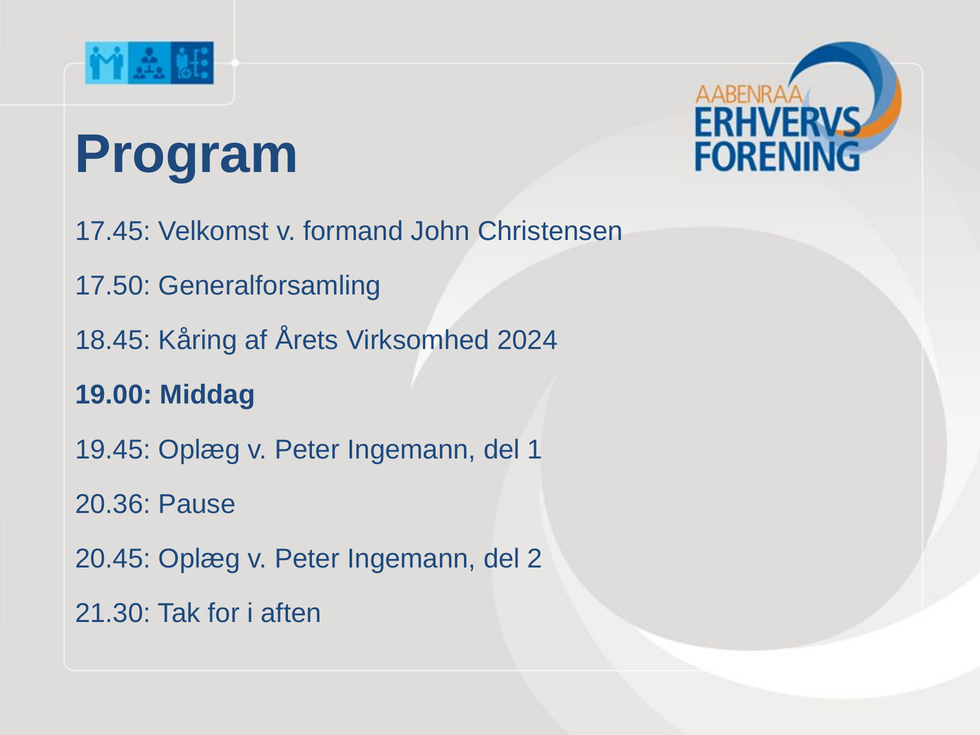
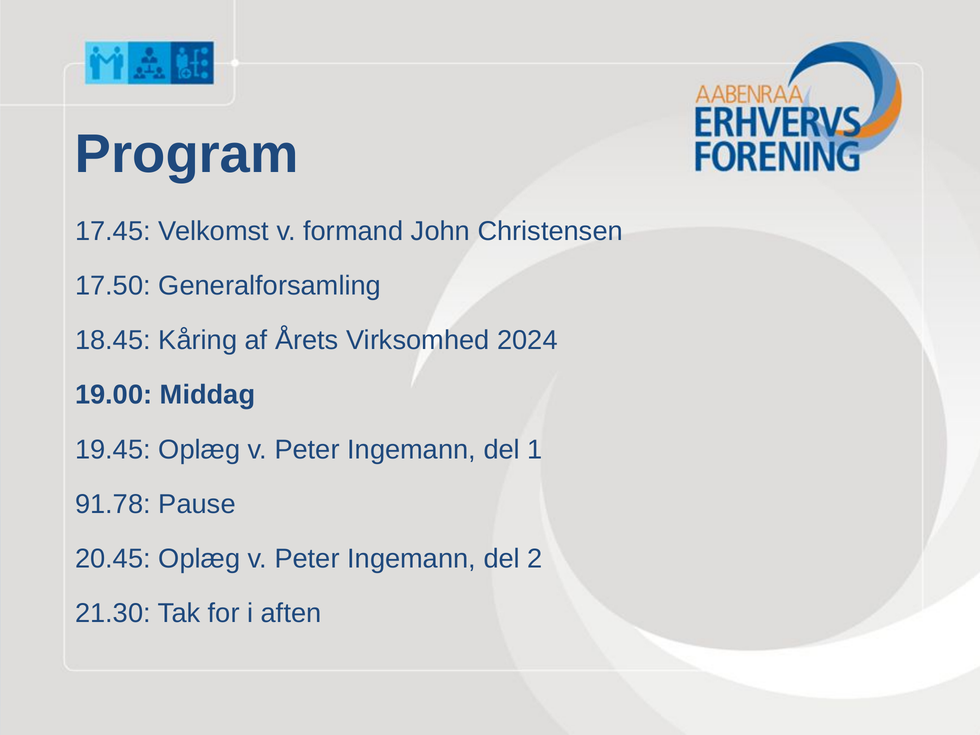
20.36: 20.36 -> 91.78 (113, 504)
